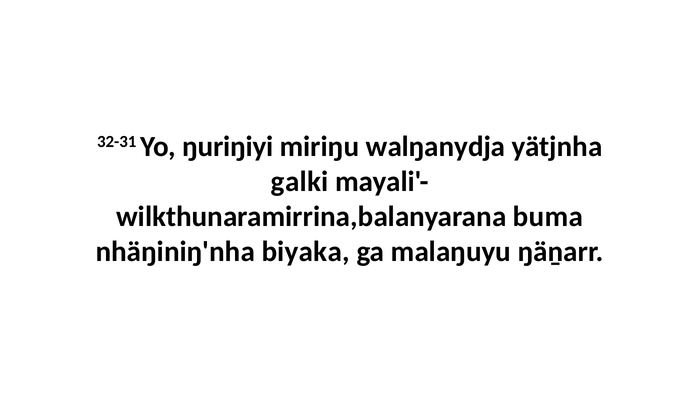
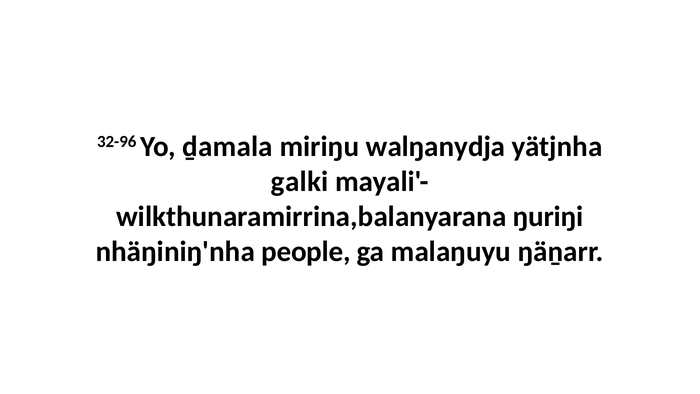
32-31: 32-31 -> 32-96 (117, 142)
ŋuriŋiyi: ŋuriŋiyi -> ḏamala (228, 146)
buma: buma -> ŋuriŋi (548, 216)
biyaka: biyaka -> people (306, 251)
